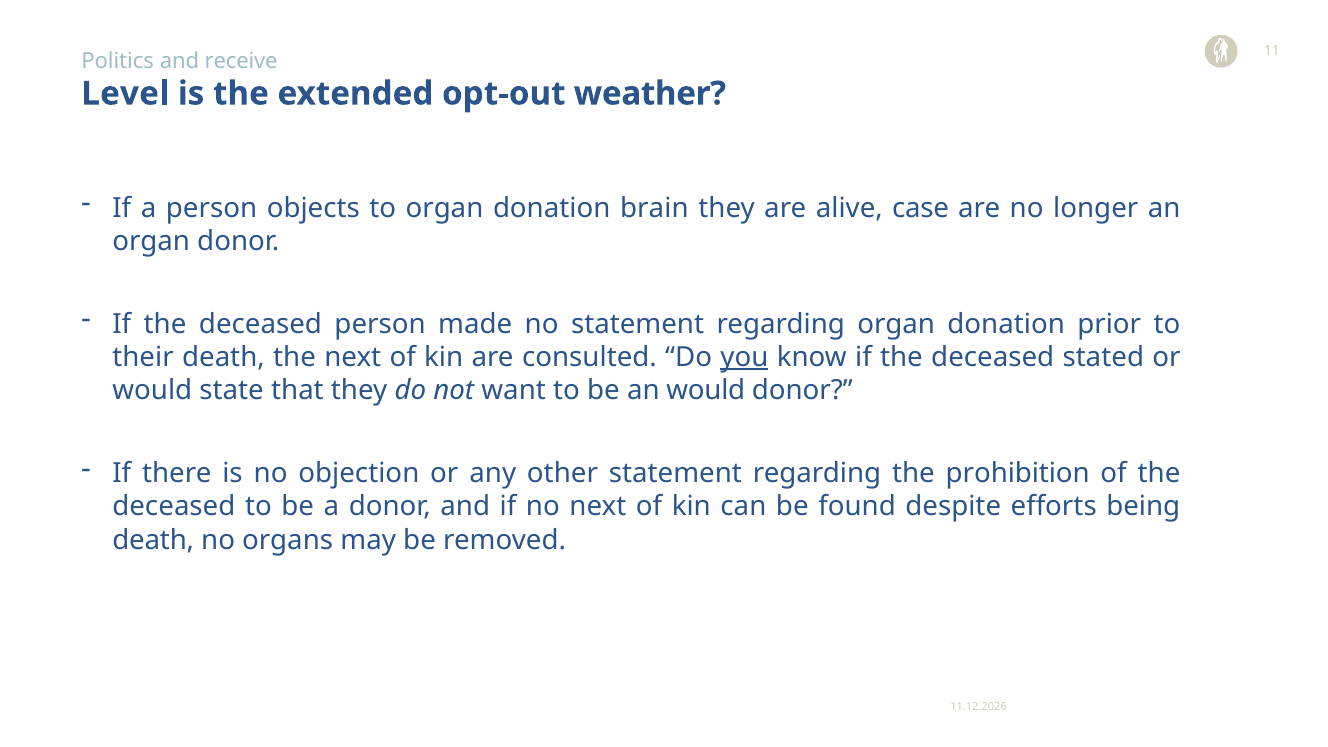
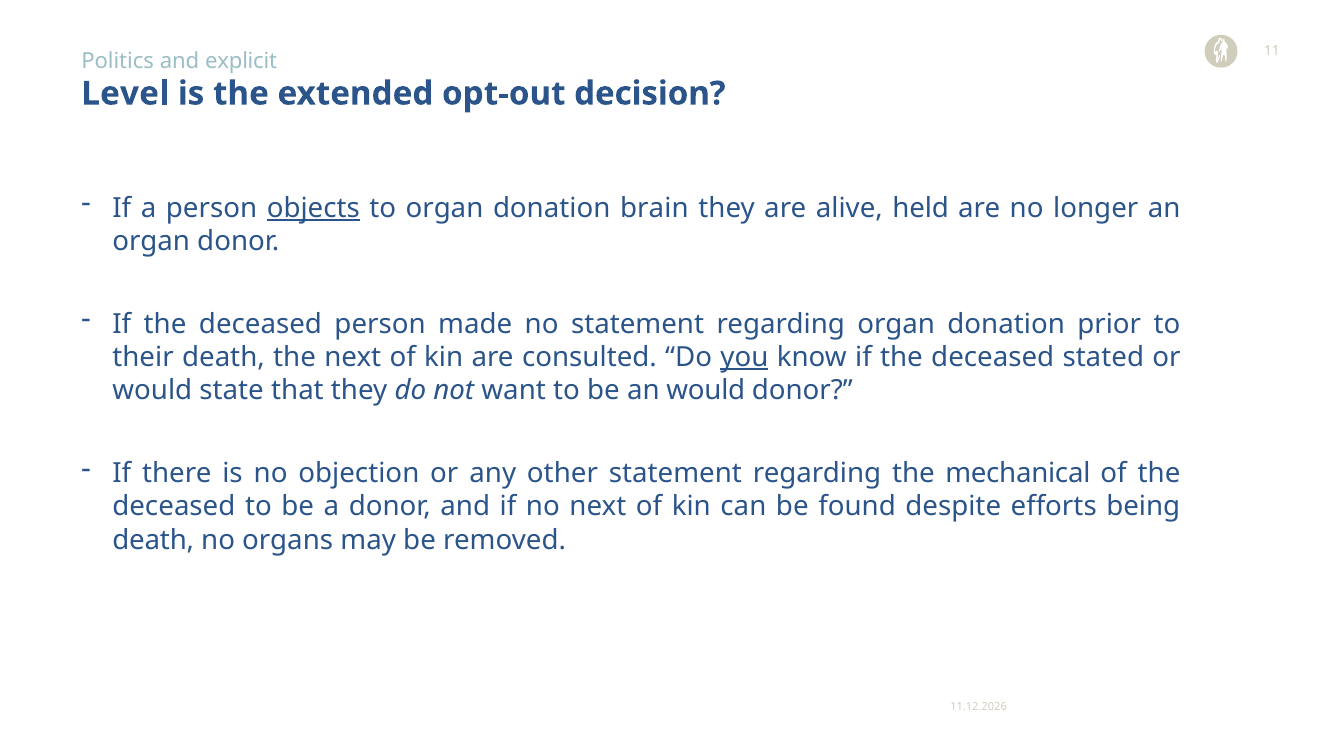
receive: receive -> explicit (241, 61)
weather: weather -> decision (650, 94)
objects underline: none -> present (313, 208)
case: case -> held (921, 208)
prohibition: prohibition -> mechanical (1018, 474)
